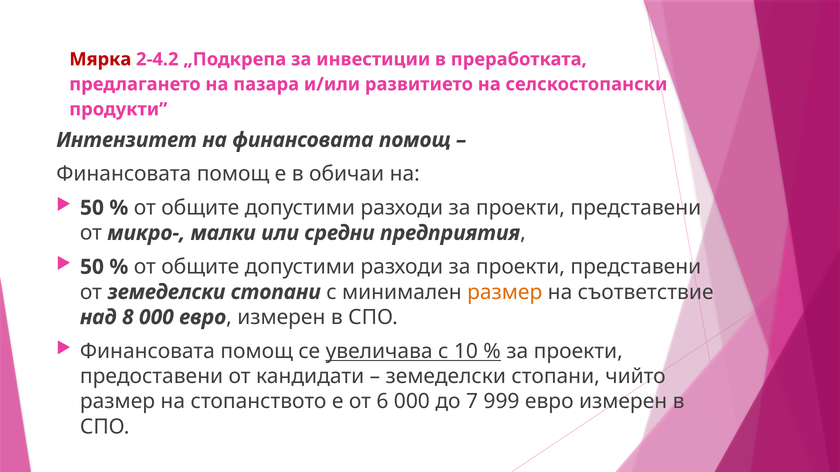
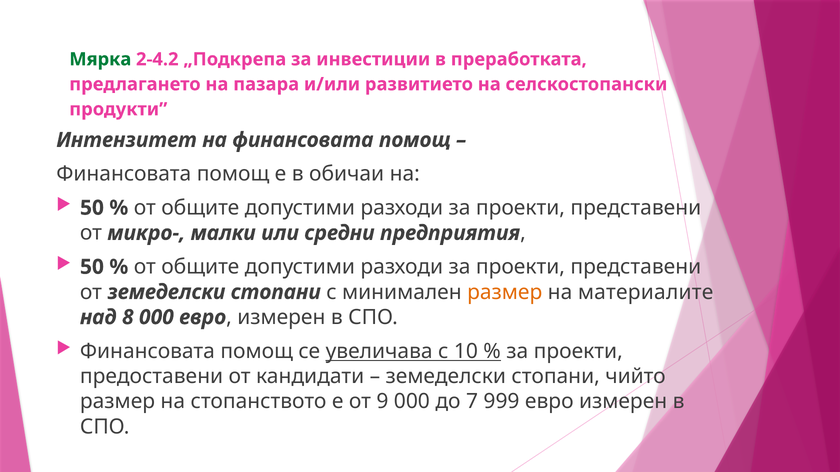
Мярка colour: red -> green (100, 59)
съответствие: съответствие -> материалите (646, 292)
6: 6 -> 9 (382, 402)
